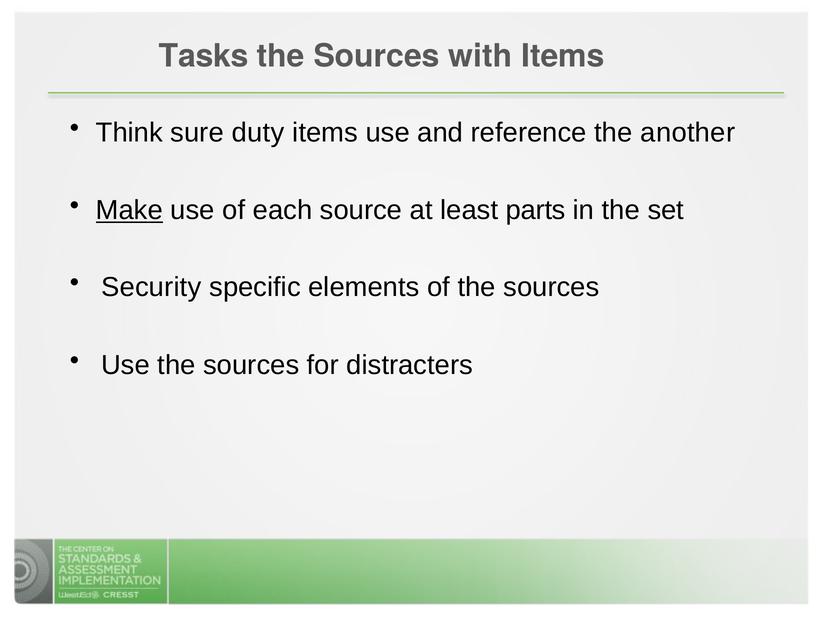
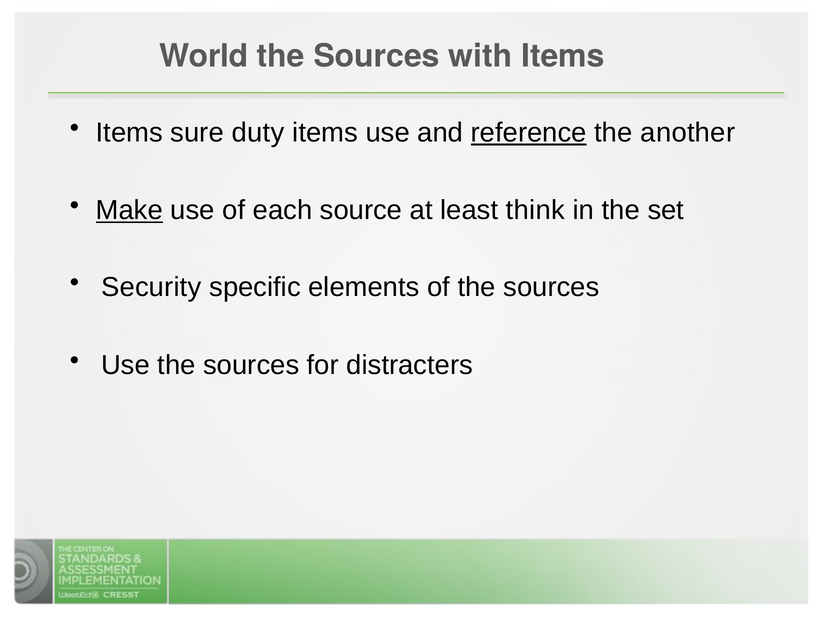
Tasks: Tasks -> World (204, 56)
Think: Think -> Items (129, 133)
reference underline: none -> present (529, 133)
parts: parts -> think (535, 210)
